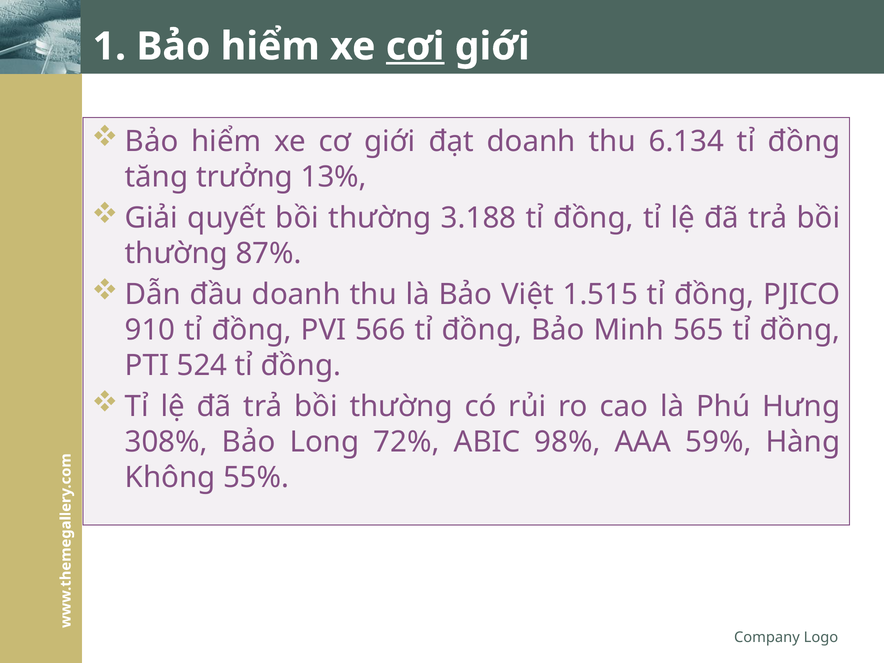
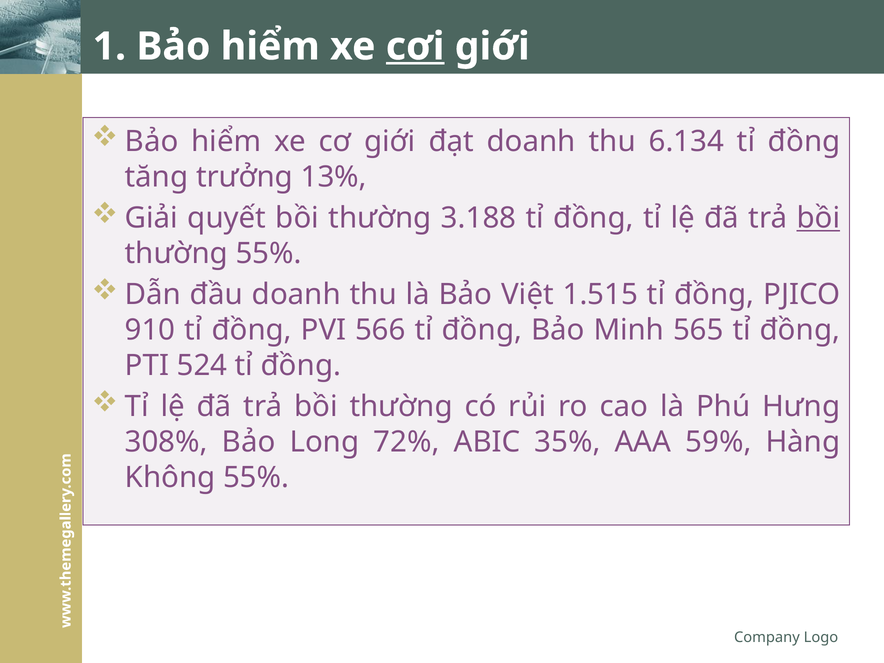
bồi underline: none -> present (818, 218)
thường 87%: 87% -> 55% (269, 254)
98%: 98% -> 35% (568, 442)
